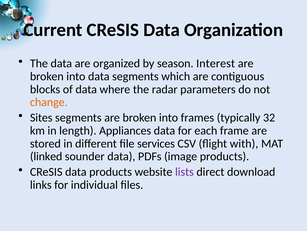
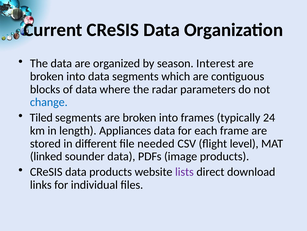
change colour: orange -> blue (49, 102)
Sites: Sites -> Tiled (41, 117)
32: 32 -> 24 (269, 117)
services: services -> needed (156, 143)
with: with -> level (244, 143)
